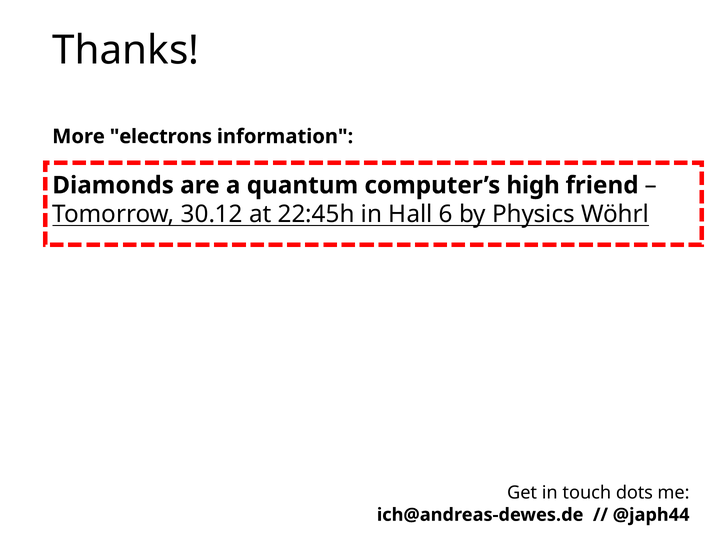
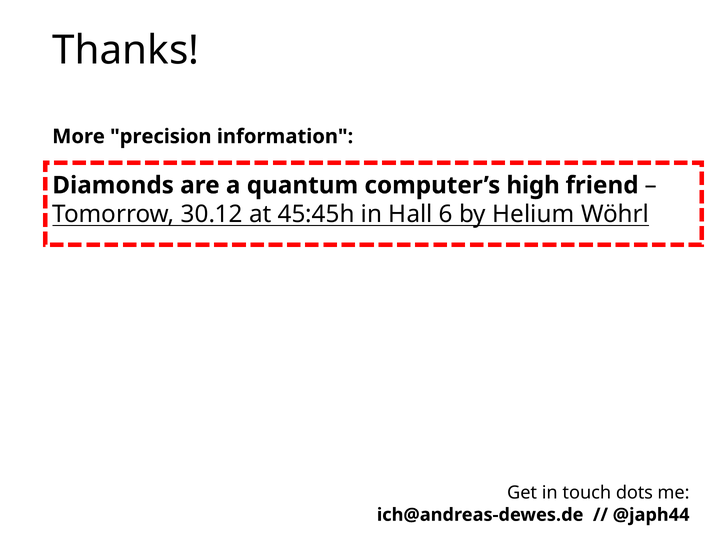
electrons: electrons -> precision (161, 136)
22:45h: 22:45h -> 45:45h (316, 214)
Physics: Physics -> Helium (533, 214)
